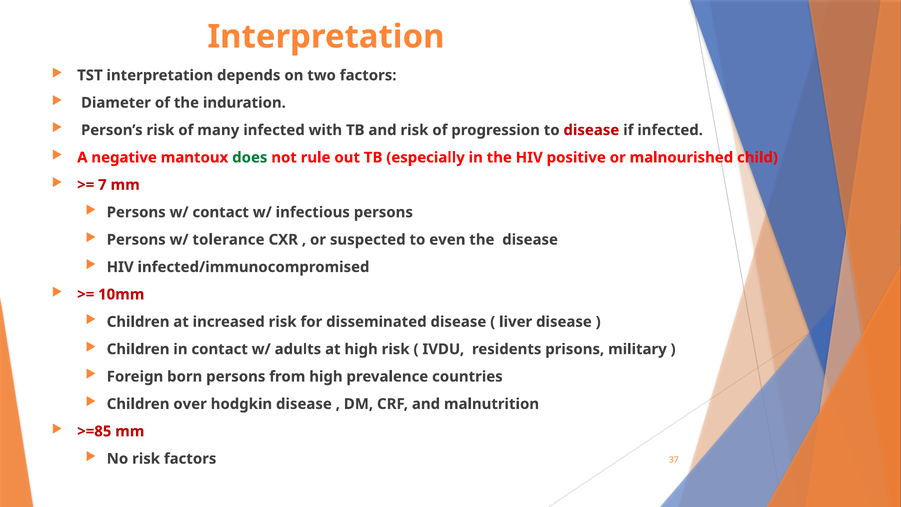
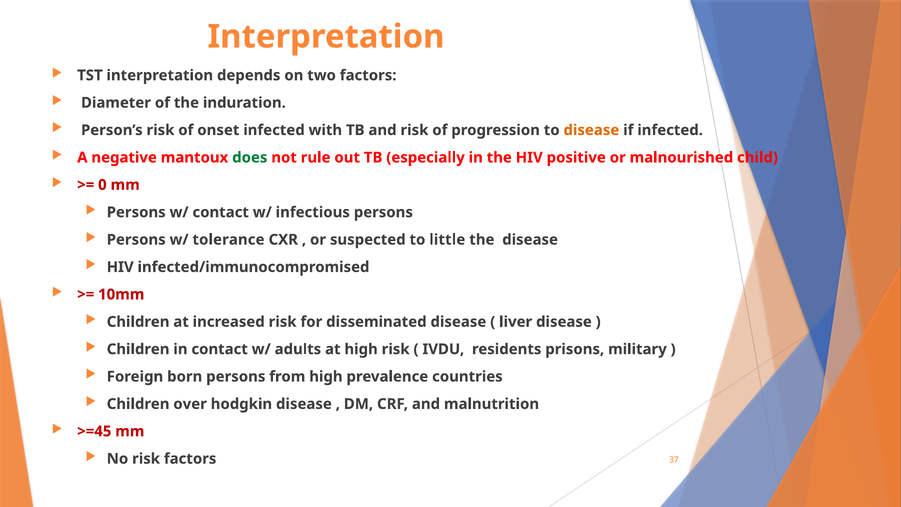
many: many -> onset (218, 130)
disease colour: red -> orange (591, 130)
7: 7 -> 0 (102, 185)
even: even -> little (447, 240)
>=85: >=85 -> >=45 (94, 431)
